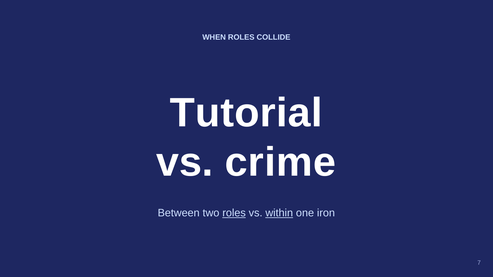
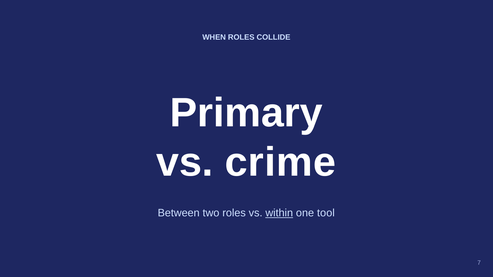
Tutorial: Tutorial -> Primary (246, 113)
roles underline: present -> none (234, 213)
iron: iron -> tool (326, 213)
